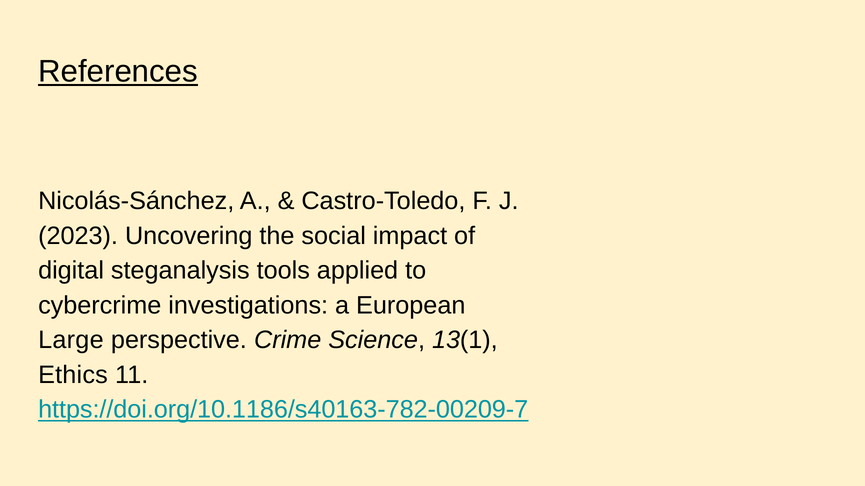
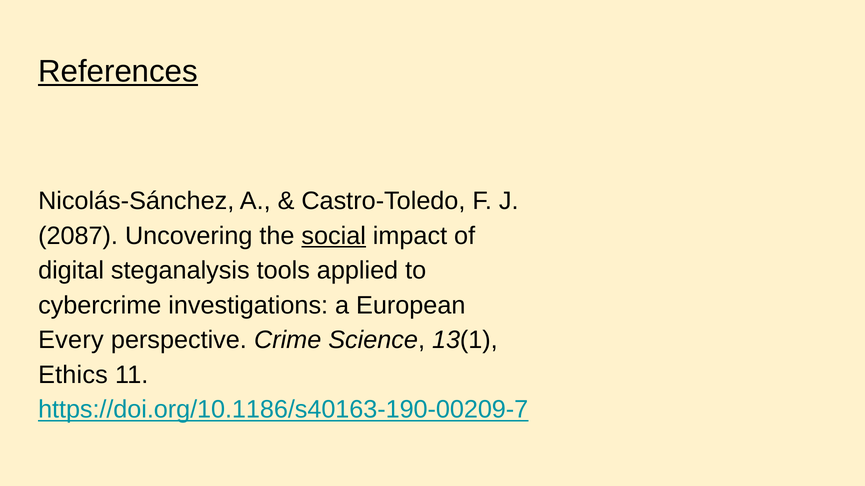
2023: 2023 -> 2087 (78, 236)
social underline: none -> present (334, 236)
Large: Large -> Every (71, 340)
https://doi.org/10.1186/s40163-782-00209-7: https://doi.org/10.1186/s40163-782-00209-7 -> https://doi.org/10.1186/s40163-190-00209-7 (283, 410)
